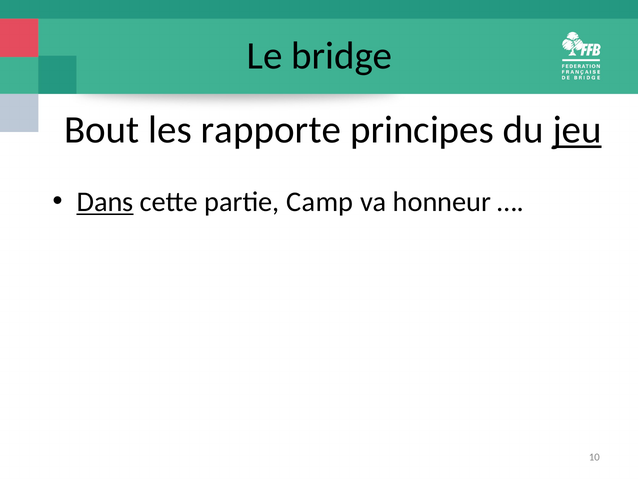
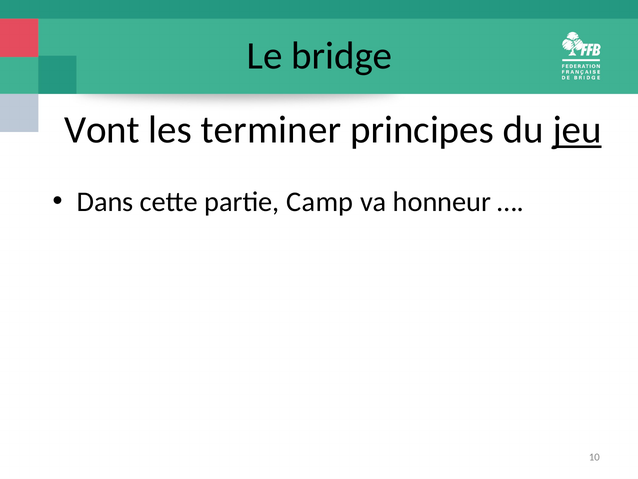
Bout: Bout -> Vont (102, 130)
rapporte: rapporte -> terminer (271, 130)
Dans underline: present -> none (105, 202)
